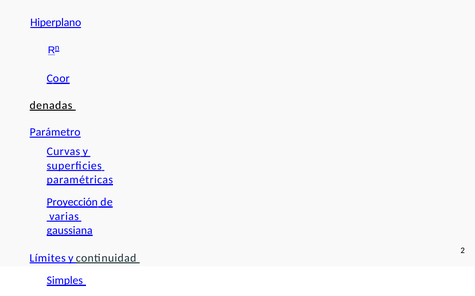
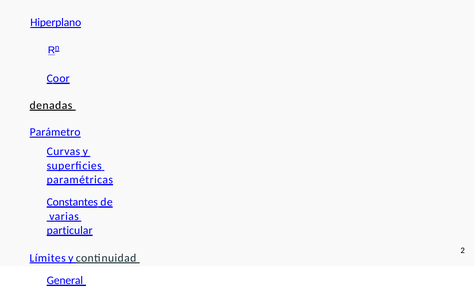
Proyección: Proyección -> Constantes (72, 203)
gaussiana: gaussiana -> particular (70, 231)
Simples: Simples -> General (65, 281)
